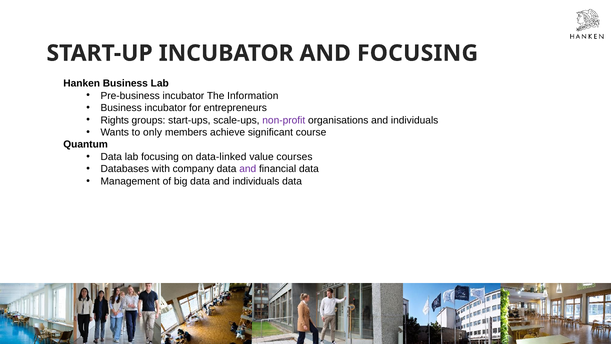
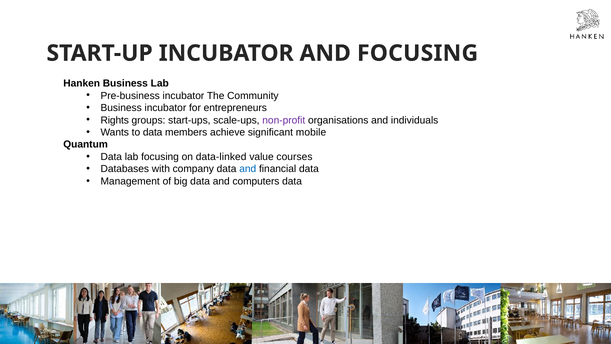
Information: Information -> Community (253, 96)
to only: only -> data (153, 132)
course: course -> mobile (311, 132)
and colour: purple -> blue (248, 169)
data and individuals: individuals -> computers (256, 181)
